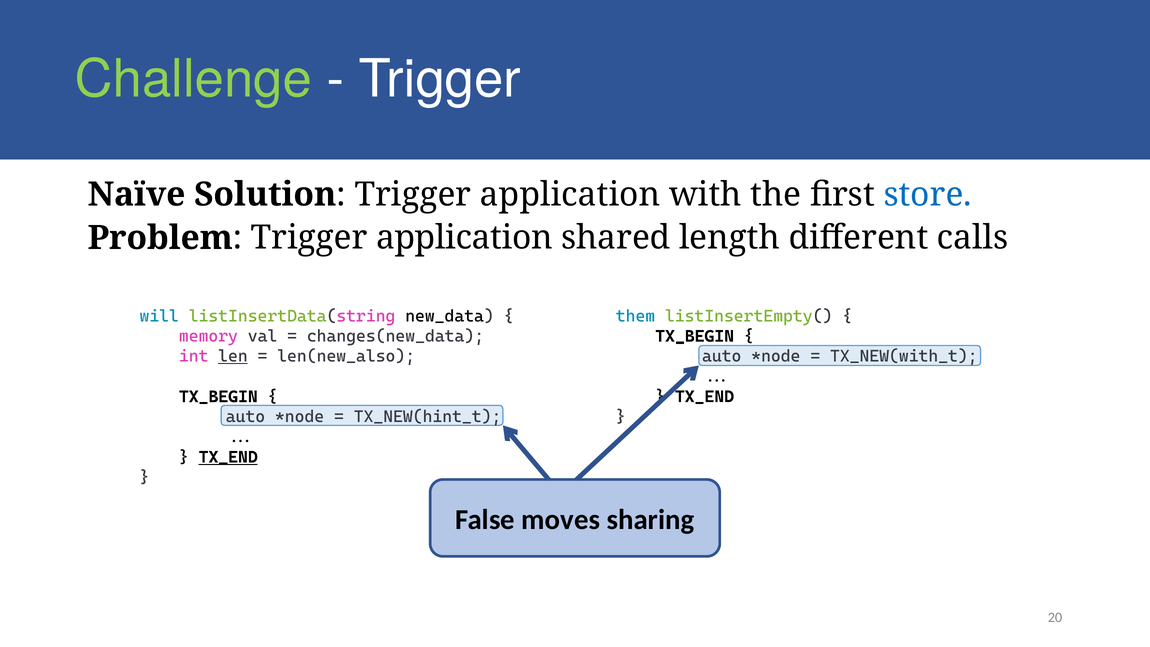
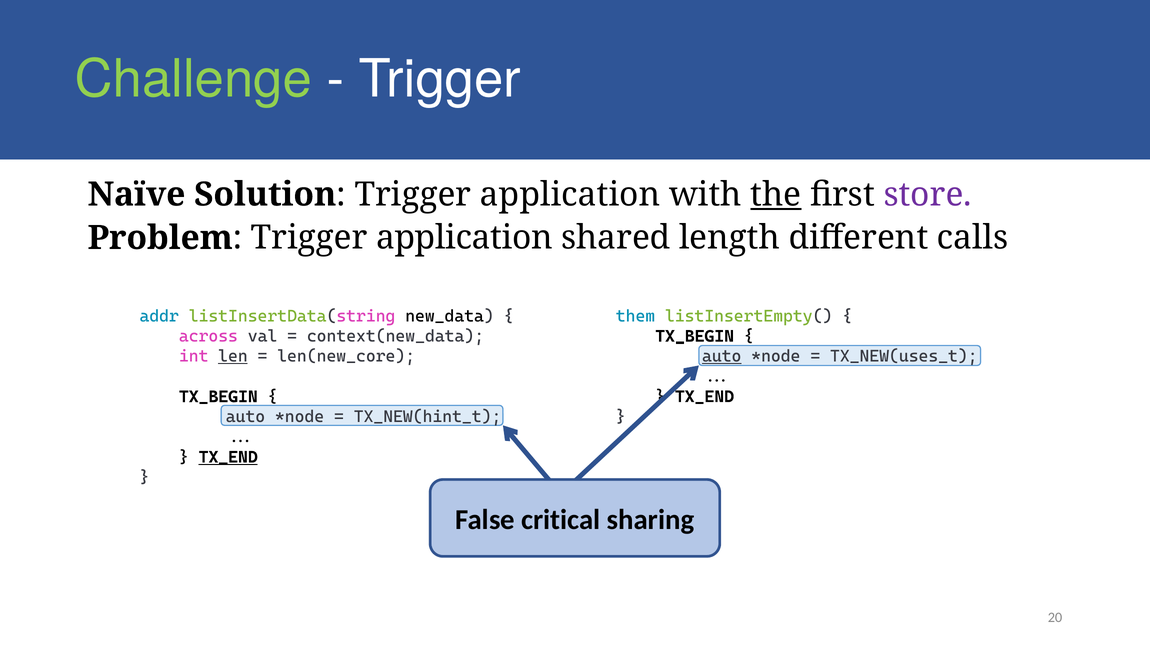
the underline: none -> present (776, 194)
store colour: blue -> purple (928, 194)
will: will -> addr (159, 316)
memory: memory -> across (208, 336)
changes(new_data: changes(new_data -> context(new_data (395, 336)
len(new_also: len(new_also -> len(new_core (346, 356)
auto underline: none -> present (722, 356)
TX_NEW(with_t: TX_NEW(with_t -> TX_NEW(uses_t (904, 356)
moves: moves -> critical (561, 520)
